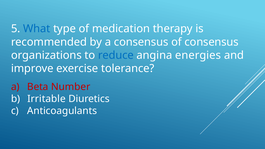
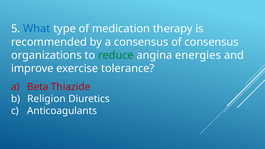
reduce colour: blue -> green (116, 55)
Number: Number -> Thiazide (71, 87)
Irritable: Irritable -> Religion (46, 99)
